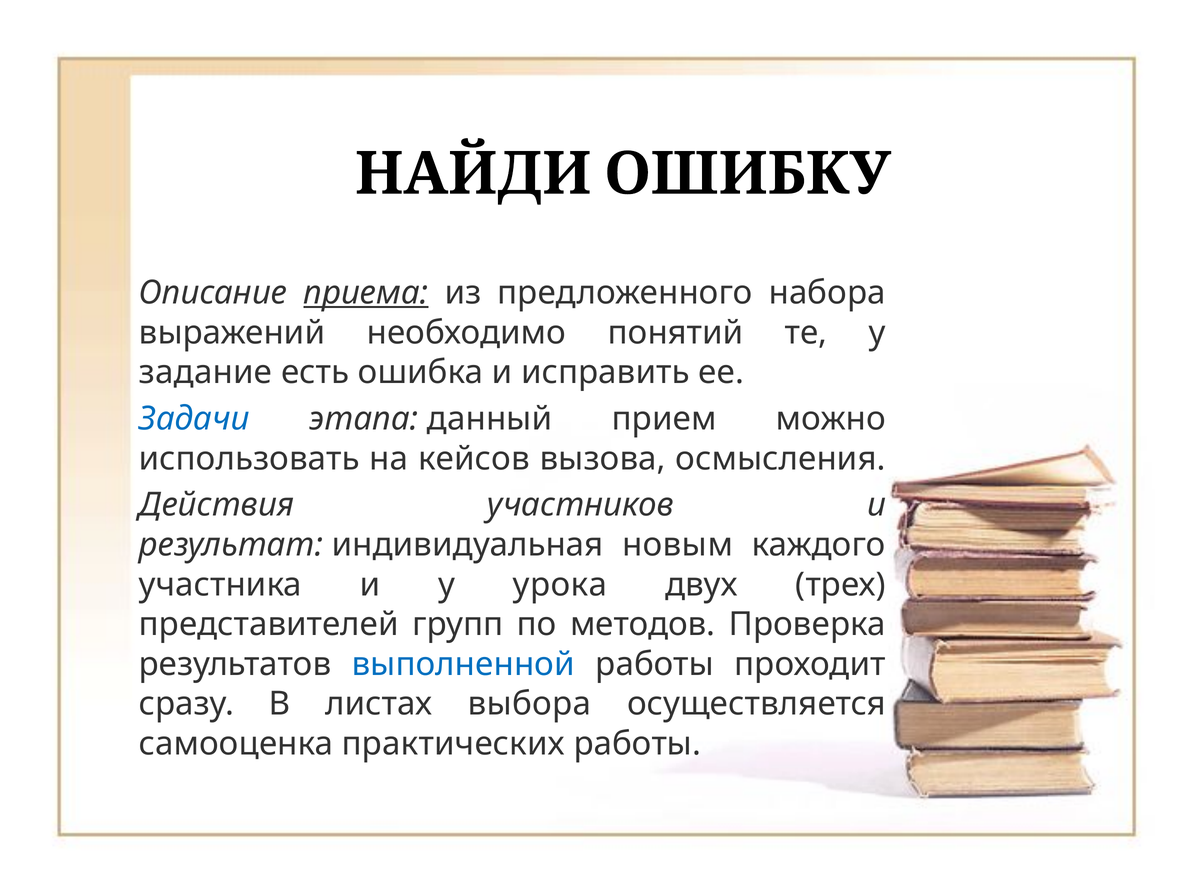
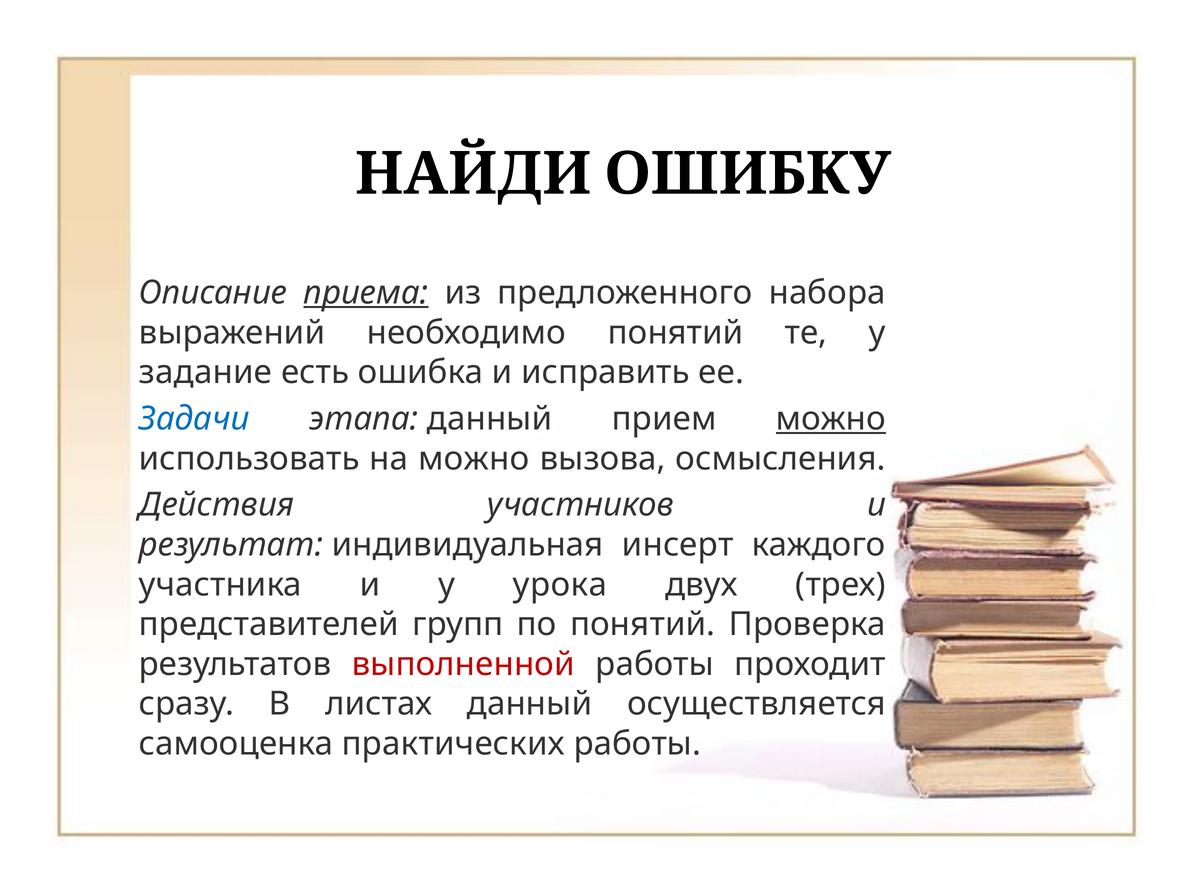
можно underline: none -> present (831, 419)
на кейсов: кейсов -> можно (474, 459)
новым: новым -> инсерт (678, 545)
по методов: методов -> понятий (643, 625)
выполненной colour: blue -> red (463, 665)
листах выбора: выбора -> данный (530, 704)
